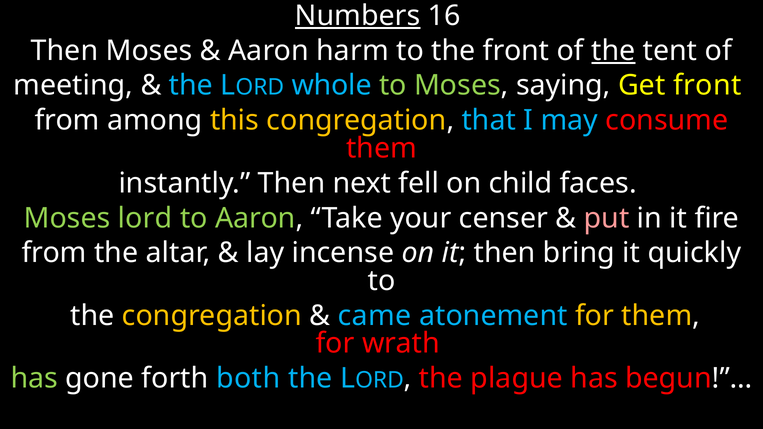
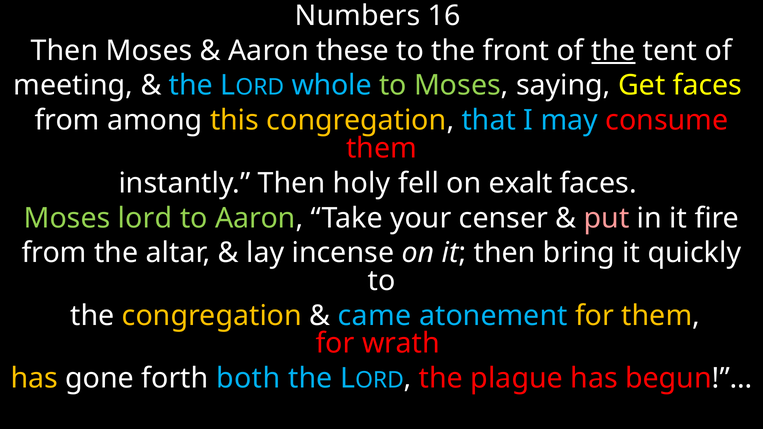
Numbers underline: present -> none (358, 16)
harm: harm -> these (353, 51)
Get front: front -> faces (707, 86)
next: next -> holy (362, 183)
child: child -> exalt (521, 183)
has colour: light green -> yellow (34, 379)
